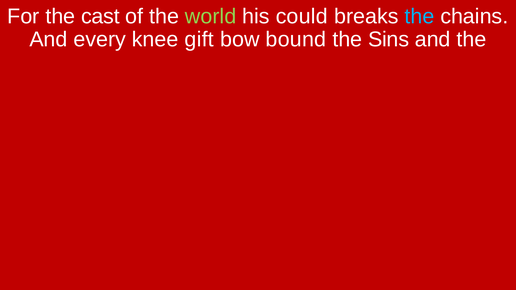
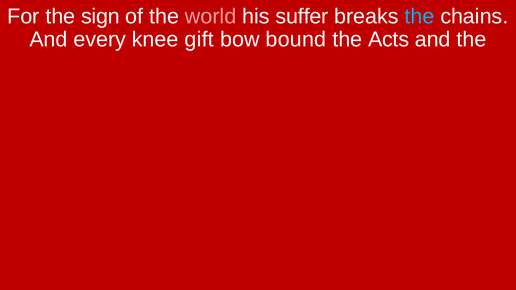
cast: cast -> sign (100, 16)
world colour: light green -> pink (211, 16)
could: could -> suffer (302, 16)
Sins: Sins -> Acts (389, 40)
